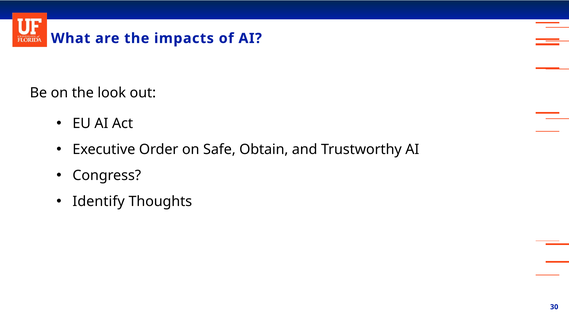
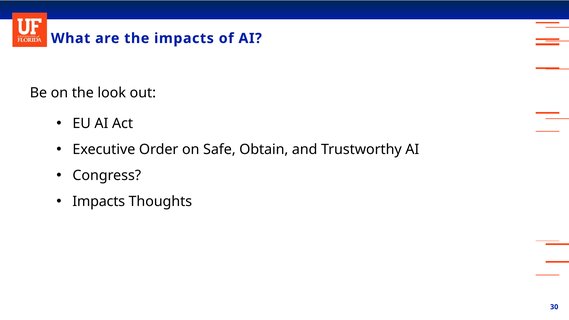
Identify: Identify -> Impacts (99, 201)
